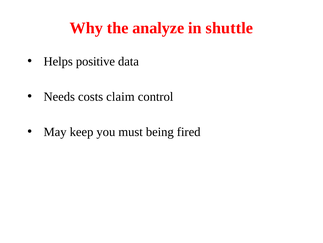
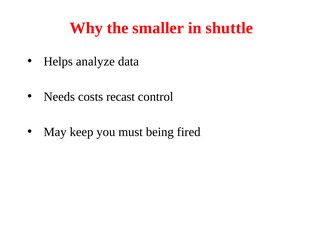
analyze: analyze -> smaller (158, 28)
positive: positive -> analyze (95, 61)
claim: claim -> recast (121, 96)
